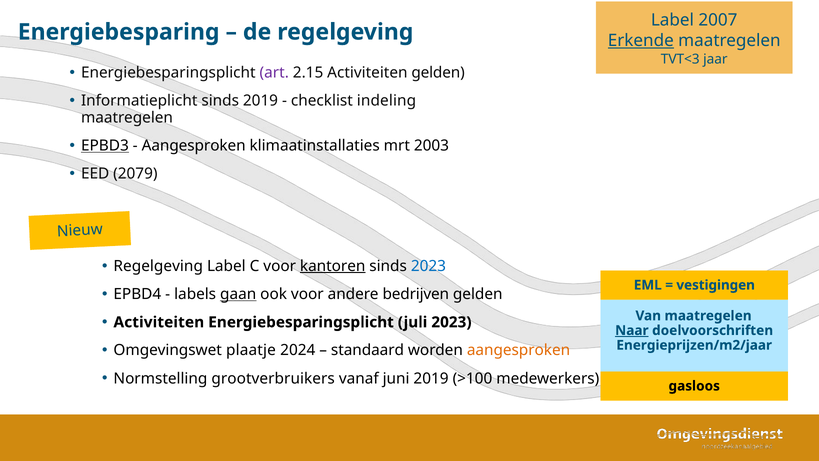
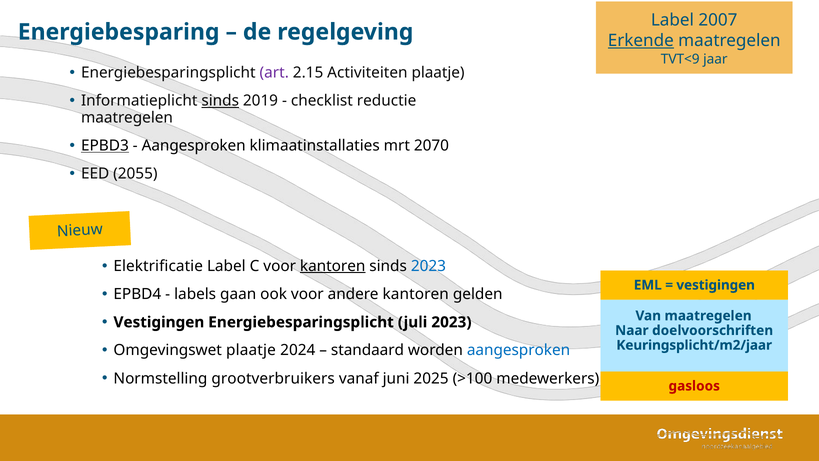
TVT<3: TVT<3 -> TVT<9 (680, 59)
Activiteiten gelden: gelden -> plaatje (438, 73)
sinds underline: none -> present (220, 101)
indeling: indeling -> reductie (387, 101)
2003: 2003 -> 2070 (431, 146)
2079: 2079 -> 2055 (135, 174)
Regelgeving: Regelgeving -> Elektrificatie (158, 266)
gaan underline: present -> none (238, 294)
andere bedrijven: bedrijven -> kantoren (416, 294)
Activiteiten: Activiteiten -> Vestigingen (159, 322)
Naar underline: present -> none (632, 330)
aangesproken colour: orange -> blue (519, 350)
Energieprijzen/m2/jaar: Energieprijzen/m2/jaar -> Keuringsplicht/m2/jaar (694, 345)
juni 2019: 2019 -> 2025 (431, 378)
gasloos colour: black -> red (694, 386)
